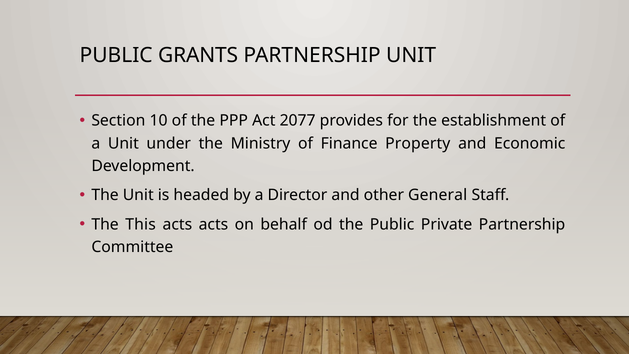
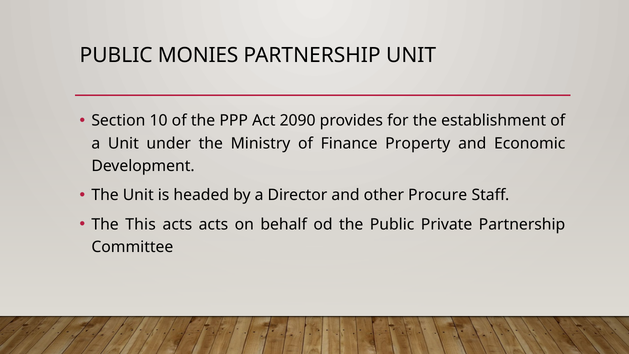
GRANTS: GRANTS -> MONIES (198, 55)
2077: 2077 -> 2090 (298, 121)
General: General -> Procure (438, 195)
